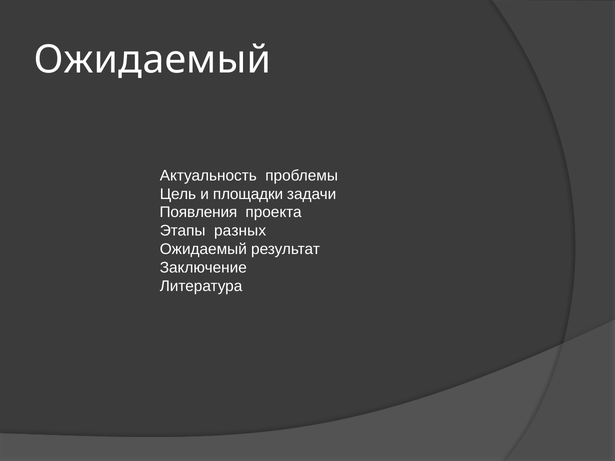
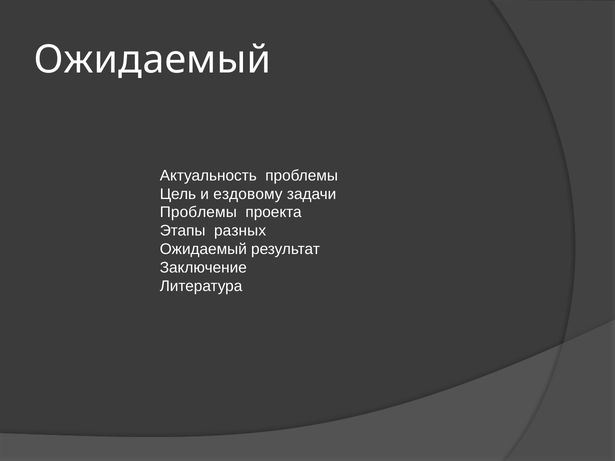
площадки: площадки -> ездовому (248, 194)
Появления: Появления -> Проблемы (198, 213)
